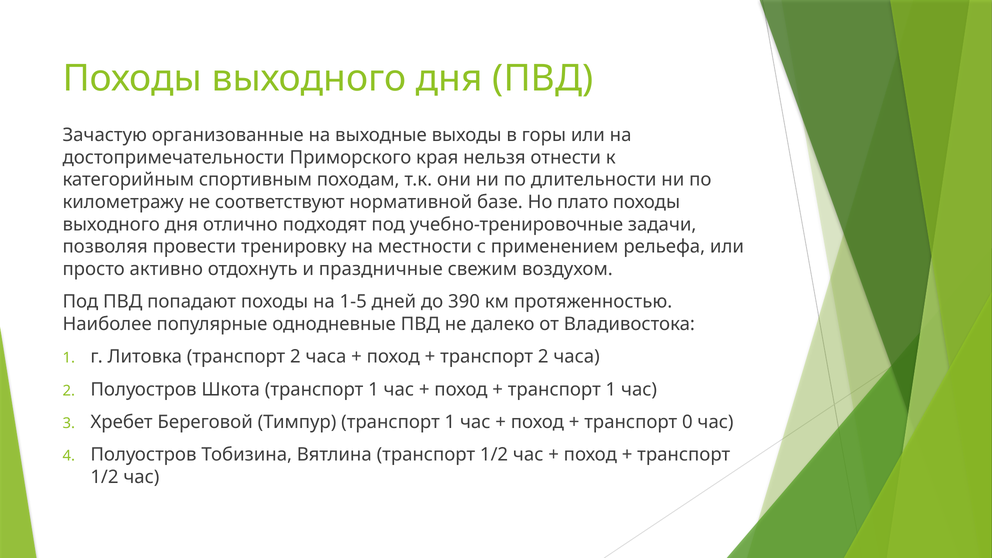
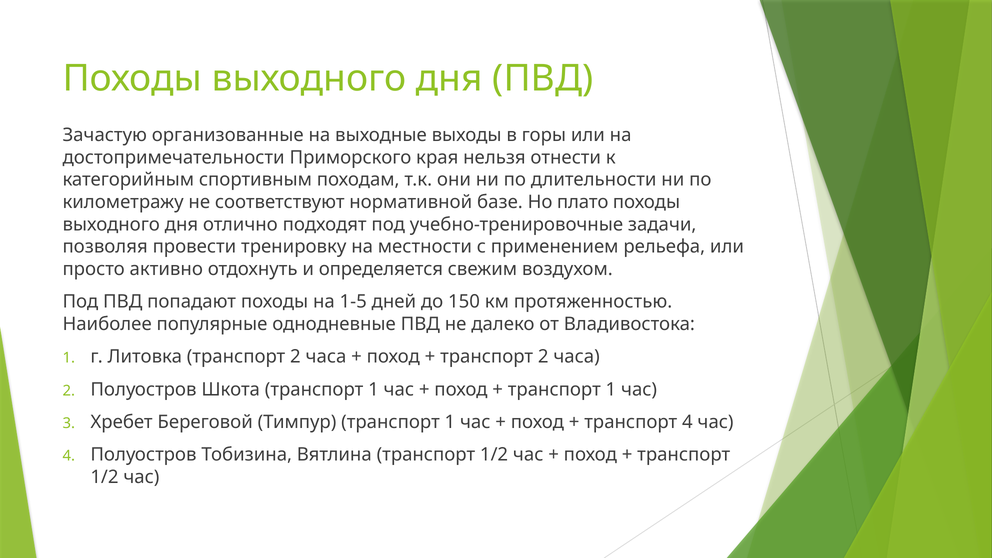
праздничные: праздничные -> определяется (381, 269)
390: 390 -> 150 (464, 302)
транспорт 0: 0 -> 4 (687, 422)
